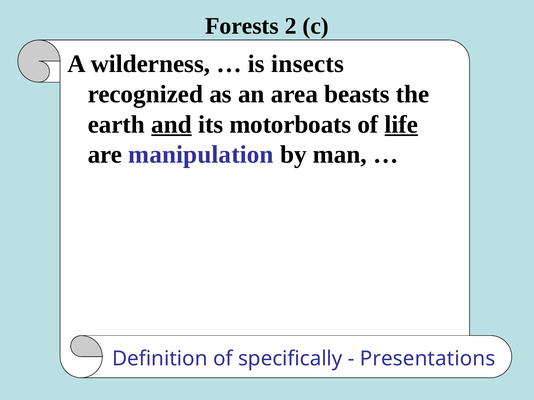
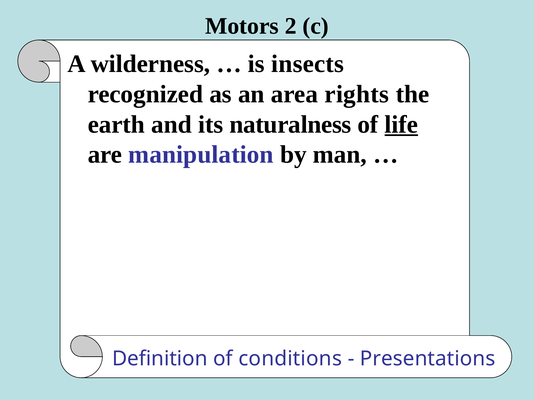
Forests: Forests -> Motors (242, 26)
beasts: beasts -> rights (357, 94)
and underline: present -> none (171, 125)
motorboats: motorboats -> naturalness (290, 125)
specifically: specifically -> conditions (290, 359)
